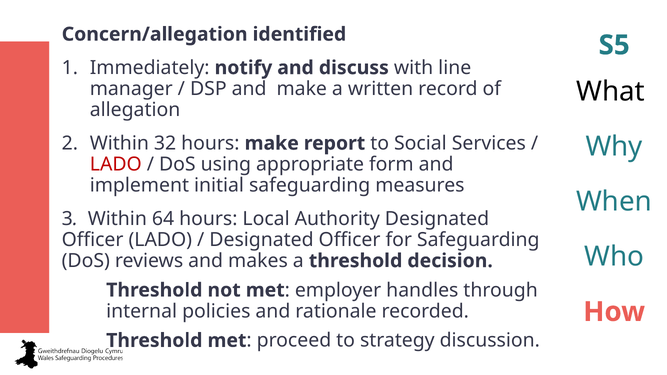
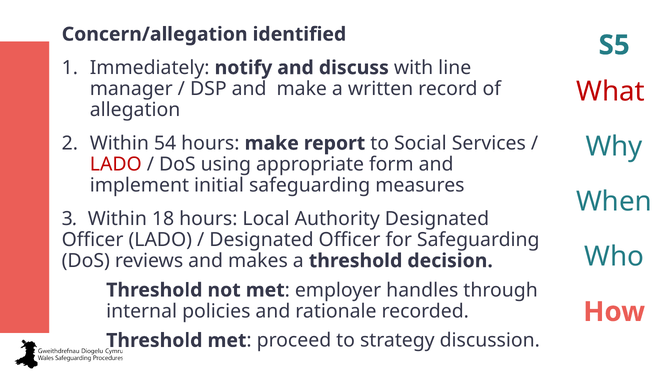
What colour: black -> red (611, 92)
32: 32 -> 54 (165, 143)
64: 64 -> 18 (163, 219)
